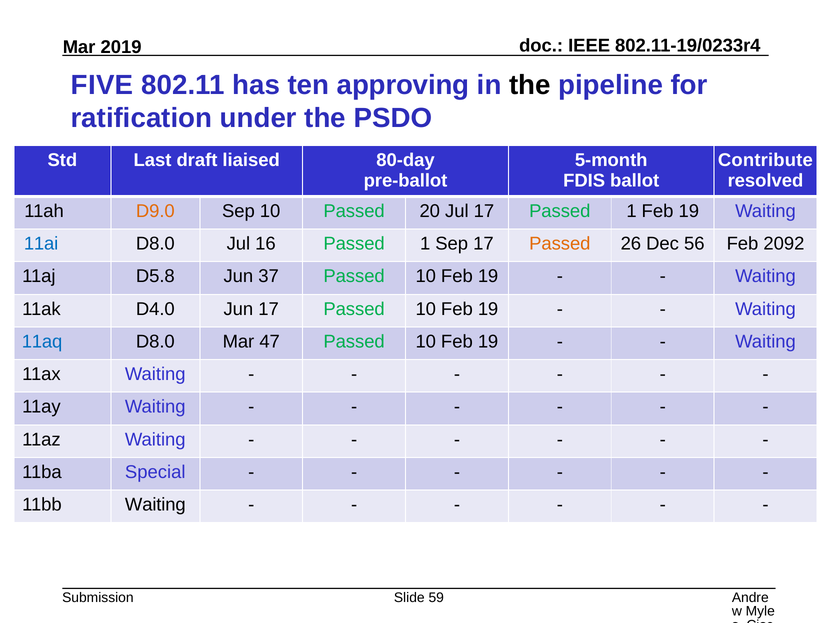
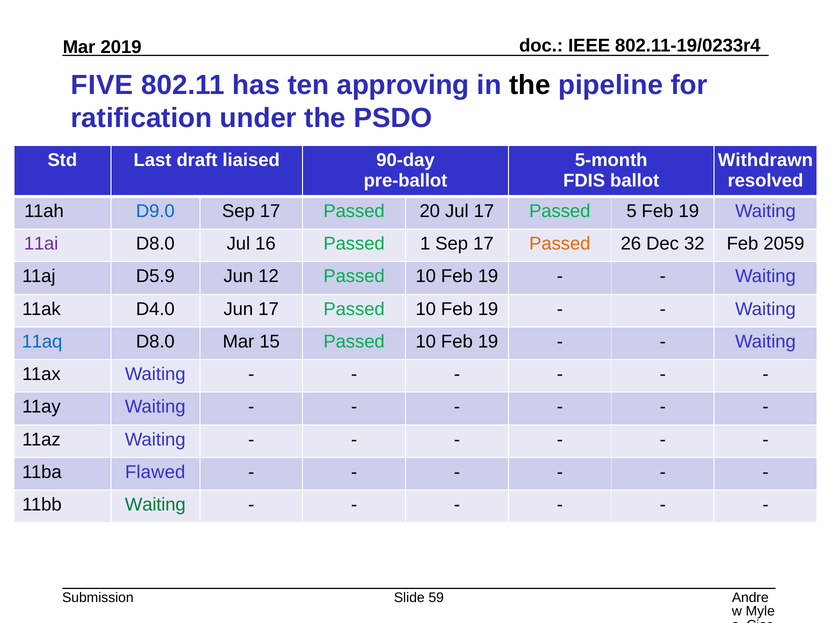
80-day: 80-day -> 90-day (406, 160)
Contribute: Contribute -> Withdrawn (765, 160)
D9.0 colour: orange -> blue (155, 211)
10: 10 -> 17 (270, 211)
17 Passed 1: 1 -> 5 (632, 211)
11ai colour: blue -> purple (41, 244)
56: 56 -> 32 (694, 244)
2092: 2092 -> 2059 (784, 244)
D5.8: D5.8 -> D5.9 (155, 276)
37: 37 -> 12 (269, 276)
47: 47 -> 15 (270, 342)
Special: Special -> Flawed (155, 472)
Waiting colour: black -> green (155, 505)
